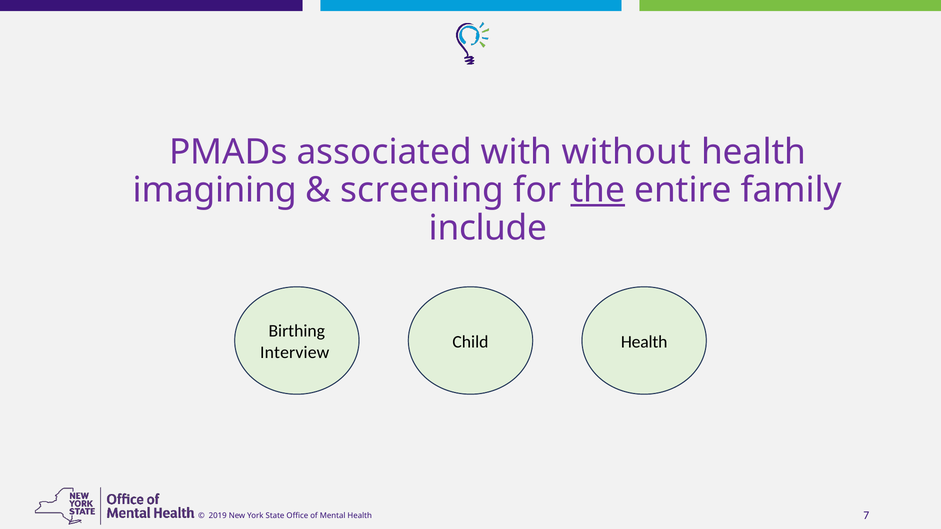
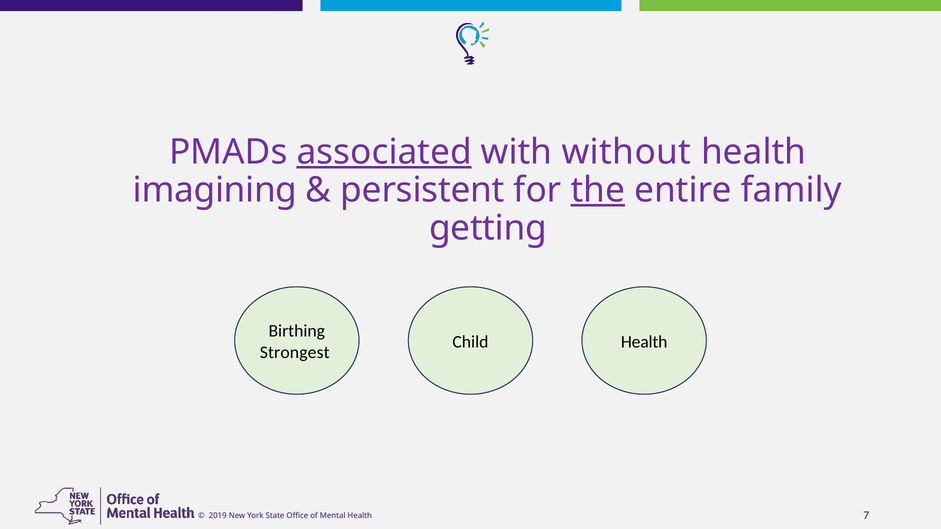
associated underline: none -> present (384, 152)
screening: screening -> persistent (422, 190)
include: include -> getting (488, 228)
Interview: Interview -> Strongest (295, 352)
